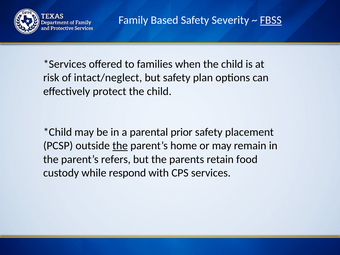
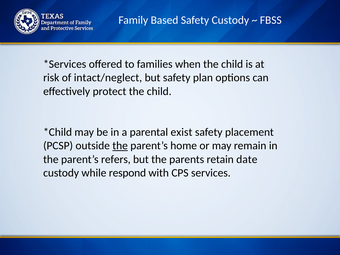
Safety Severity: Severity -> Custody (230, 20)
FBSS underline: present -> none (271, 20)
prior: prior -> exist (181, 132)
food: food -> date (247, 159)
